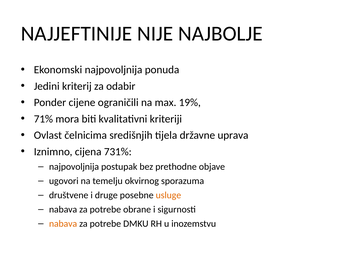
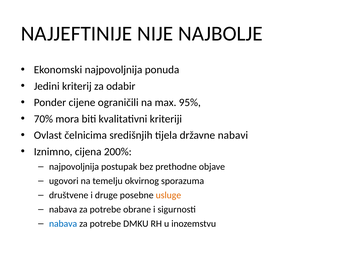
19%: 19% -> 95% (190, 103)
71%: 71% -> 70% (43, 119)
uprava: uprava -> nabavi (233, 135)
731%: 731% -> 200% (118, 152)
nabava colour: orange -> blue (63, 224)
